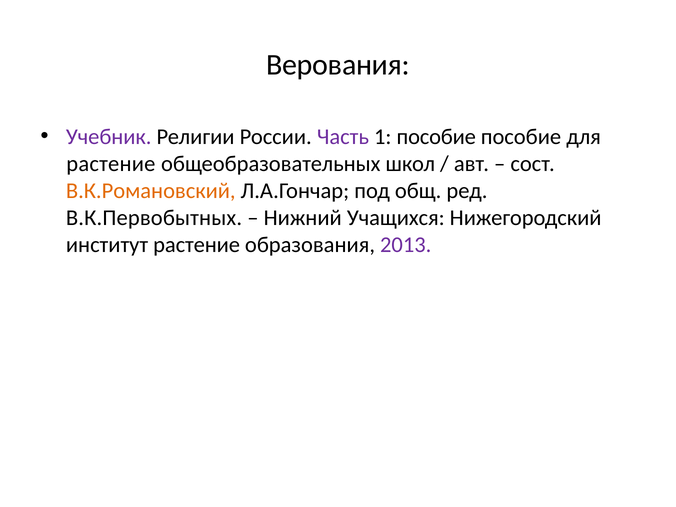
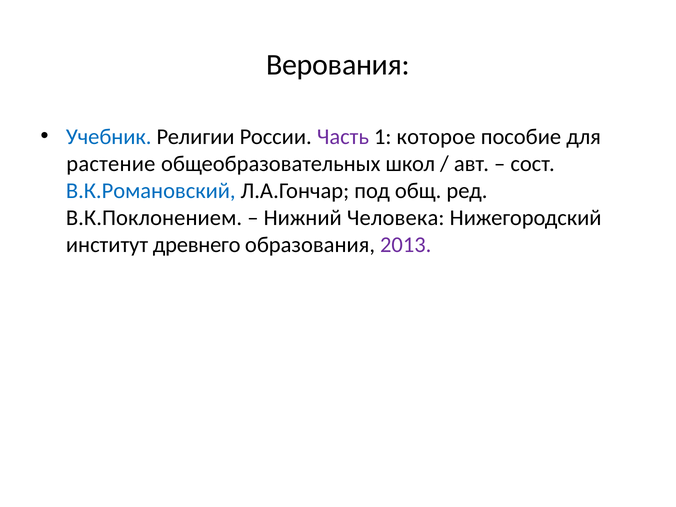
Учебник colour: purple -> blue (109, 137)
1 пособие: пособие -> которое (436, 137)
В.К.Романовский colour: orange -> blue (151, 191)
В.К.Первобытных: В.К.Первобытных -> В.К.Поклонением (154, 218)
Учащихся: Учащихся -> Человека (396, 218)
институт растение: растение -> древнего (197, 245)
